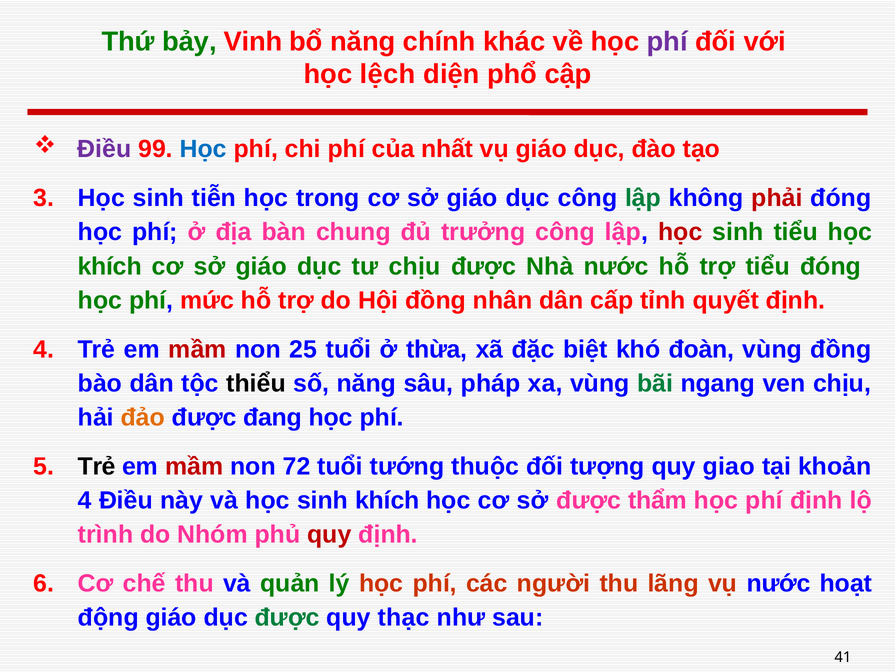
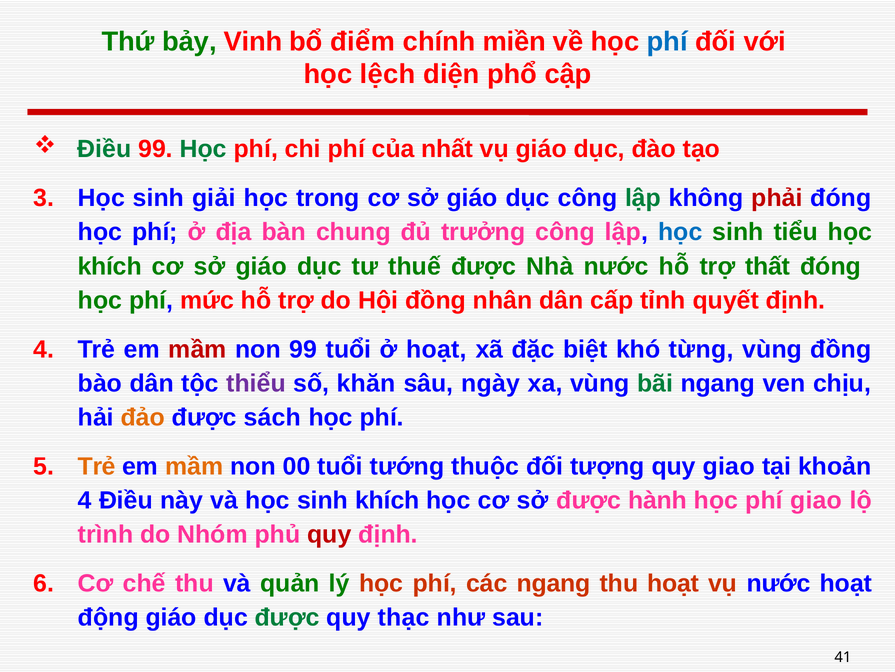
bổ năng: năng -> điểm (363, 41)
khác: khác -> miền (514, 41)
phí colour: purple -> blue (667, 41)
Điều colour: purple -> green (104, 149)
Học colour: blue -> green (203, 149)
tiễn: tiễn -> giải (214, 198)
học colour: red -> blue (680, 232)
tư chịu: chịu -> thuế (415, 266)
trợ tiểu: tiểu -> thất (768, 266)
non 25: 25 -> 99 (303, 349)
ở thừa: thừa -> hoạt (436, 349)
đoàn: đoàn -> từng (701, 349)
thiểu colour: black -> purple (256, 383)
số năng: năng -> khăn (366, 383)
pháp: pháp -> ngày (491, 383)
đang: đang -> sách (272, 417)
Trẻ colour: black -> orange (97, 466)
mầm colour: red -> orange (194, 466)
72: 72 -> 00 (296, 466)
thẩm: thẩm -> hành (658, 500)
phí định: định -> giao (816, 500)
các người: người -> ngang (554, 583)
thu lãng: lãng -> hoạt (673, 583)
